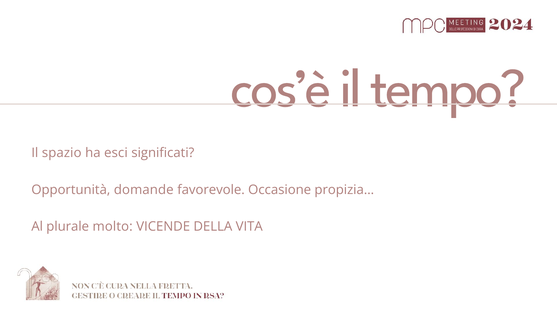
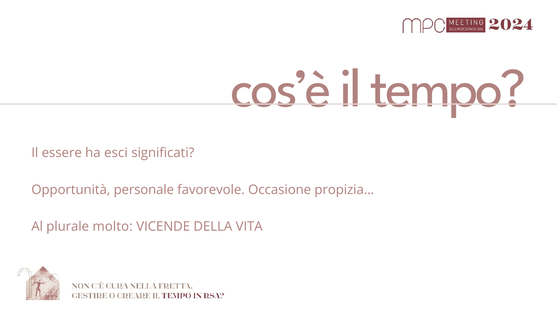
spazio: spazio -> essere (62, 153)
domande: domande -> personale (144, 190)
